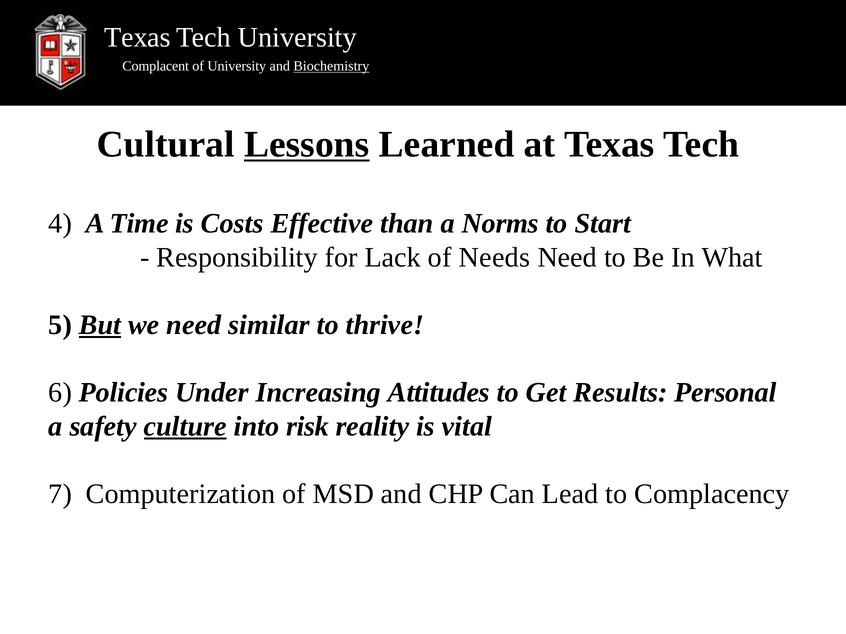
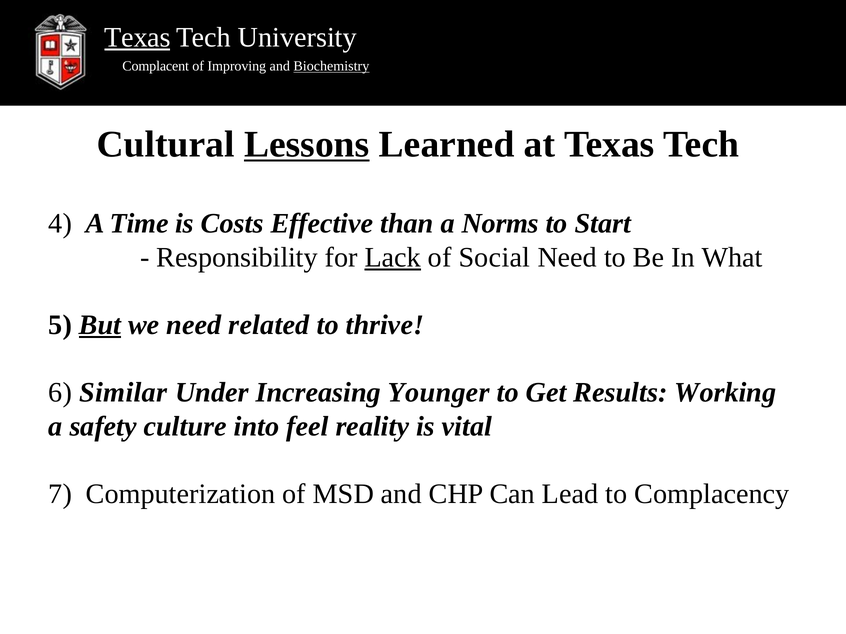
Texas underline: none -> present (137, 37)
of University: University -> Improving (237, 66)
Lack underline: none -> present (393, 258)
Needs: Needs -> Social (494, 258)
similar: similar -> related (269, 325)
Policies: Policies -> Similar (123, 393)
Attitudes: Attitudes -> Younger (439, 393)
Personal: Personal -> Working (725, 393)
culture underline: present -> none (185, 427)
risk: risk -> feel (307, 427)
